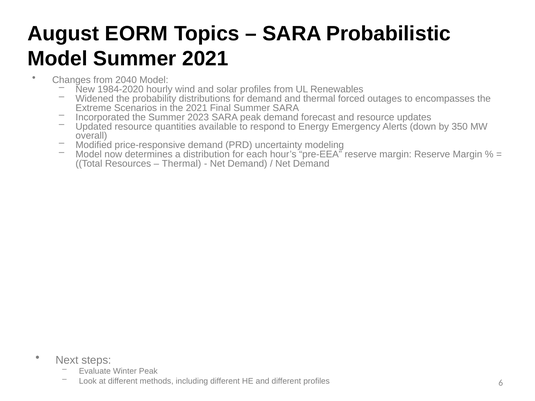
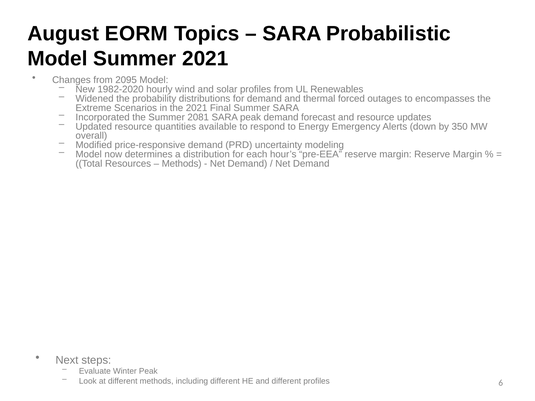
2040: 2040 -> 2095 (126, 80)
1984-2020: 1984-2020 -> 1982-2020 (121, 89)
2023: 2023 -> 2081 (198, 117)
Thermal: Thermal -> Methods (182, 164)
